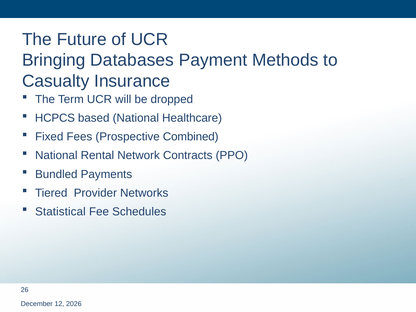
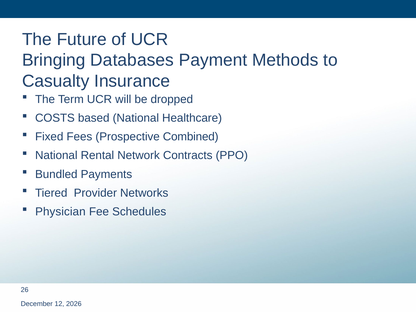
HCPCS: HCPCS -> COSTS (55, 118)
Statistical: Statistical -> Physician (60, 212)
